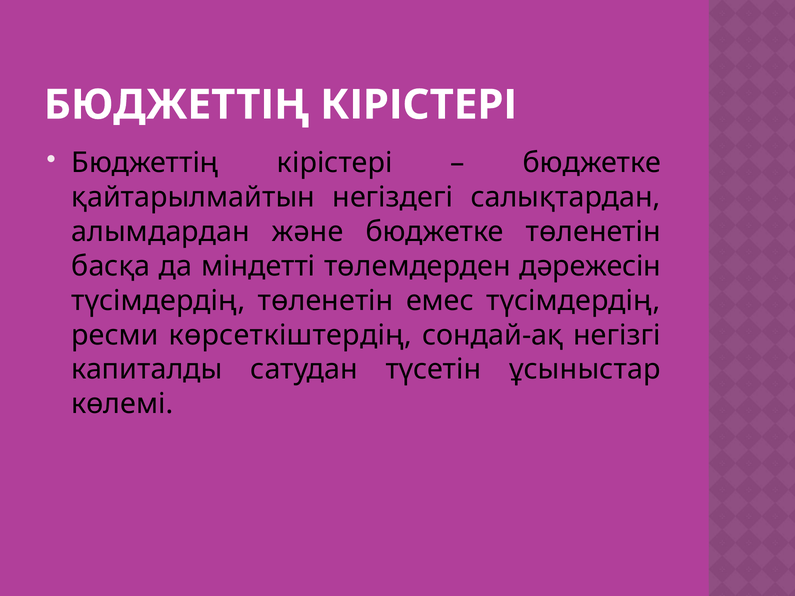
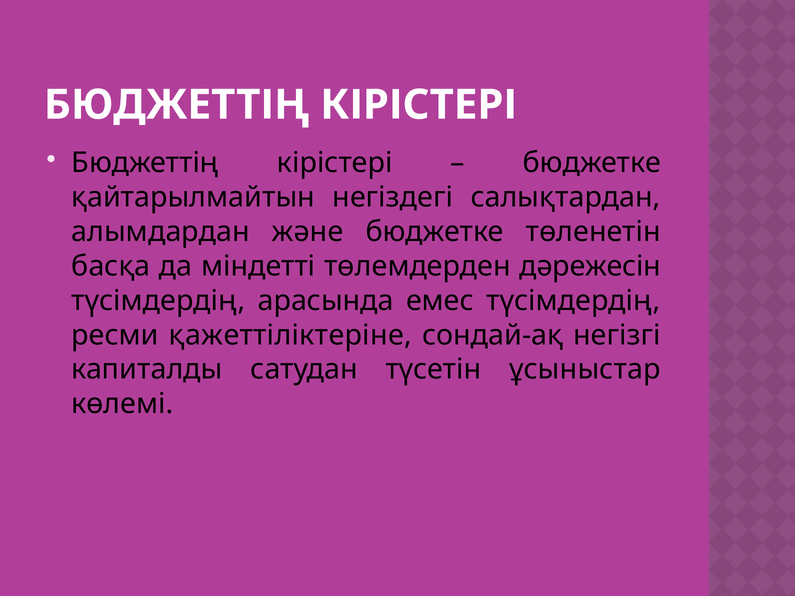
түсімдердің төленетін: төленетін -> арасында (326, 301)
көрсеткіштердің: көрсеткіштердің -> қажеттіліктеріне (290, 335)
